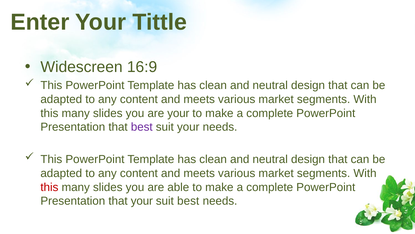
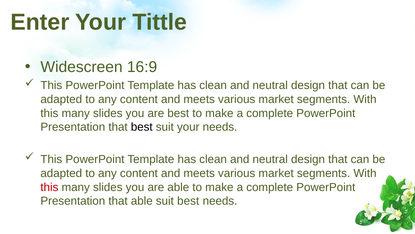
are your: your -> best (178, 113)
best colour: purple -> black (142, 127)
that your: your -> able (142, 201)
